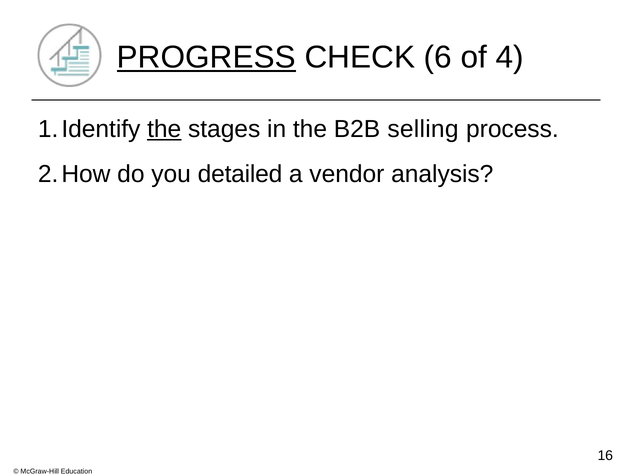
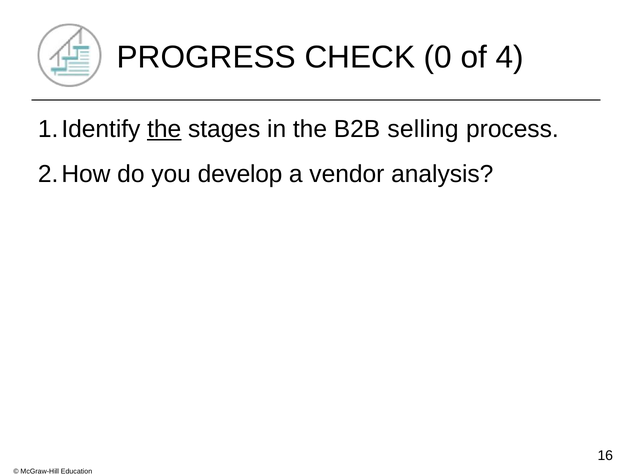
PROGRESS underline: present -> none (206, 57)
6: 6 -> 0 (438, 57)
detailed: detailed -> develop (240, 174)
